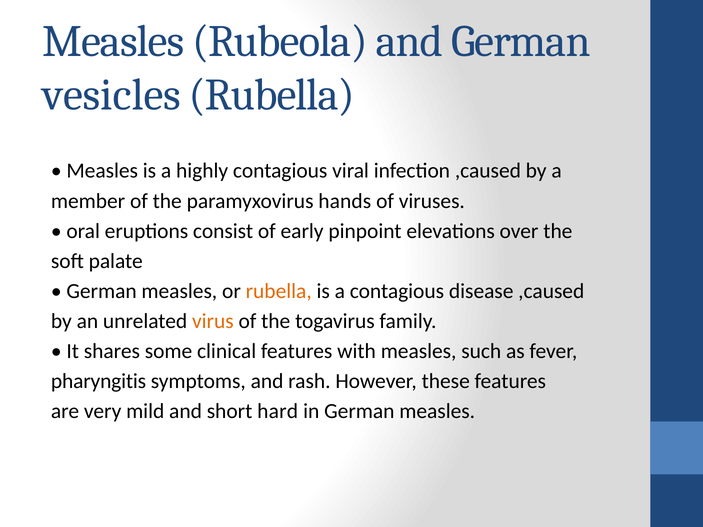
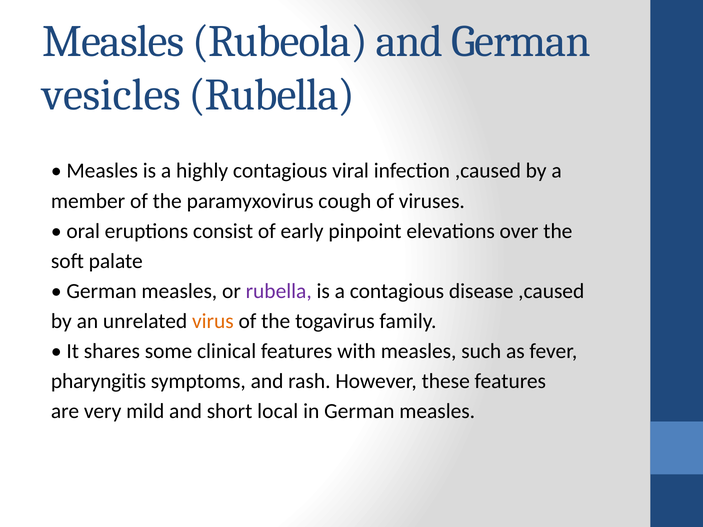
hands: hands -> cough (345, 201)
rubella colour: orange -> purple (279, 291)
hard: hard -> local (278, 411)
